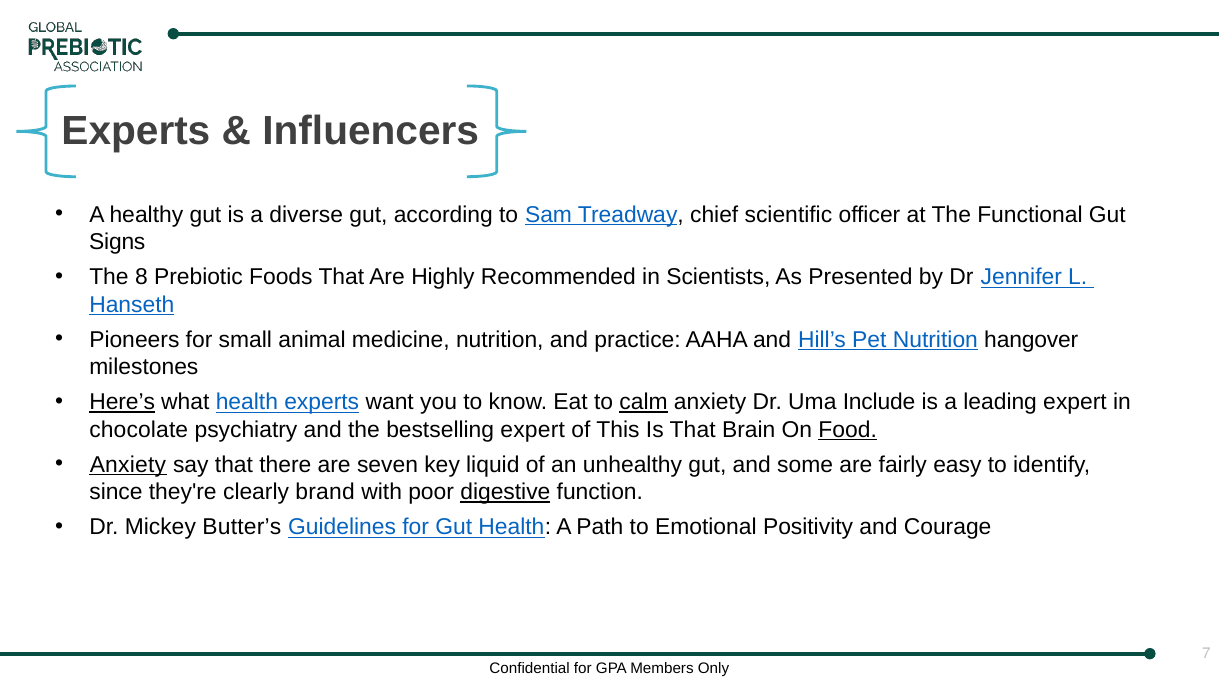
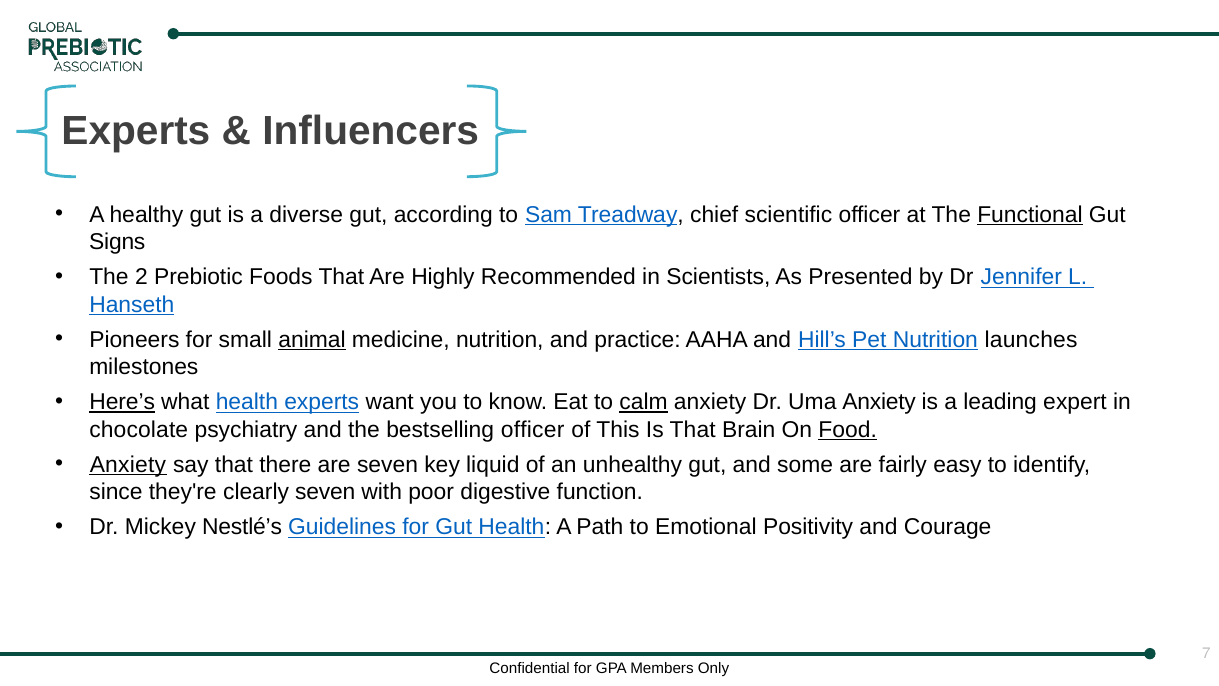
Functional underline: none -> present (1030, 214)
8: 8 -> 2 (141, 277)
animal underline: none -> present (312, 339)
hangover: hangover -> launches (1031, 339)
Uma Include: Include -> Anxiety (879, 402)
bestselling expert: expert -> officer (533, 429)
clearly brand: brand -> seven (325, 492)
digestive underline: present -> none (505, 492)
Butter’s: Butter’s -> Nestlé’s (242, 527)
